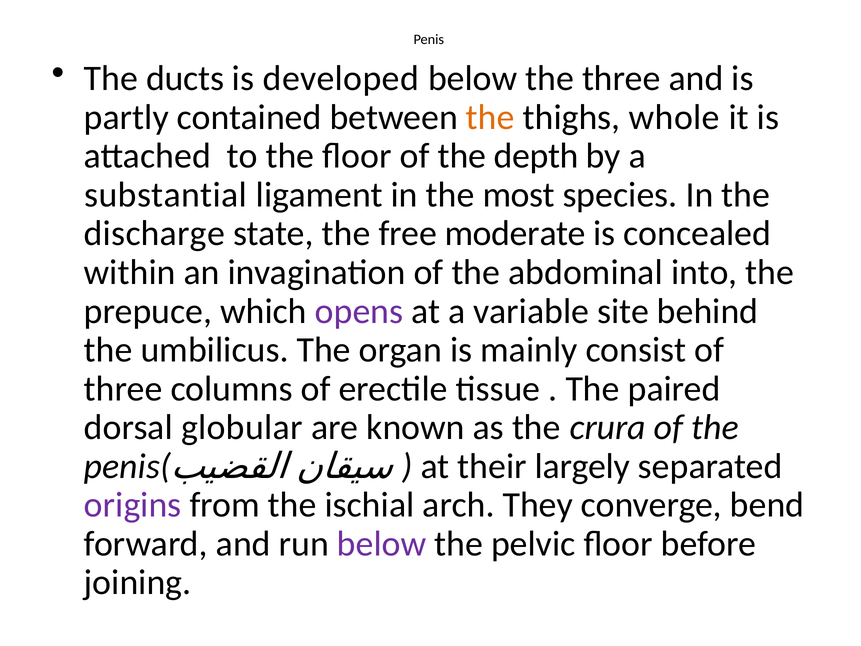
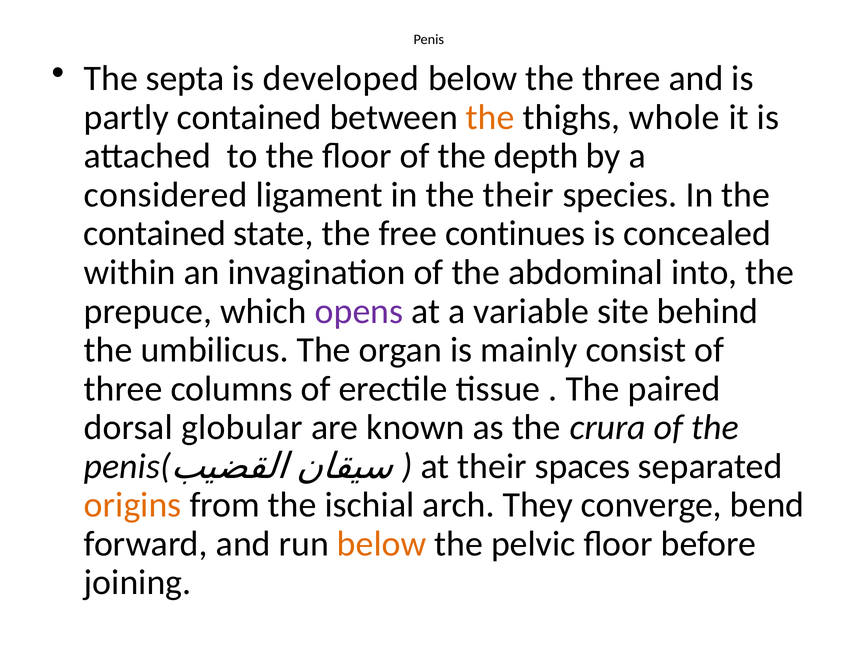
ducts: ducts -> septa (185, 79)
substantial: substantial -> considered (166, 195)
the most: most -> their (518, 195)
discharge: discharge -> contained (155, 234)
moderate: moderate -> continues (515, 234)
largely: largely -> spaces (583, 466)
origins colour: purple -> orange (133, 505)
below colour: purple -> orange (382, 544)
